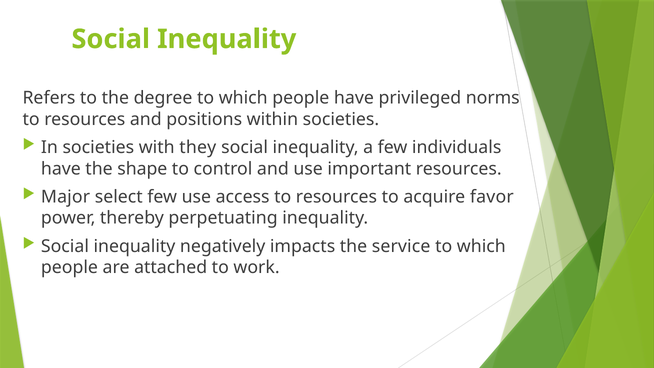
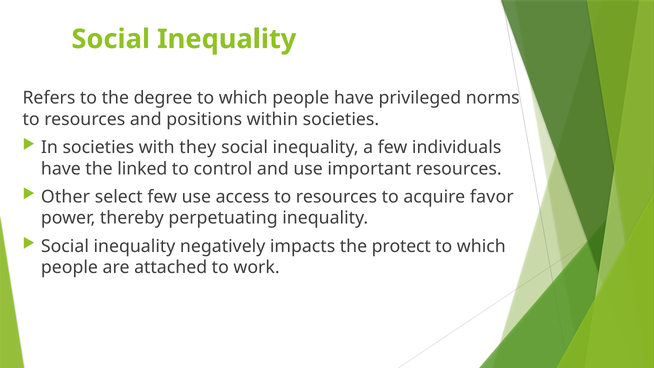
shape: shape -> linked (142, 169)
Major: Major -> Other (65, 197)
service: service -> protect (401, 246)
